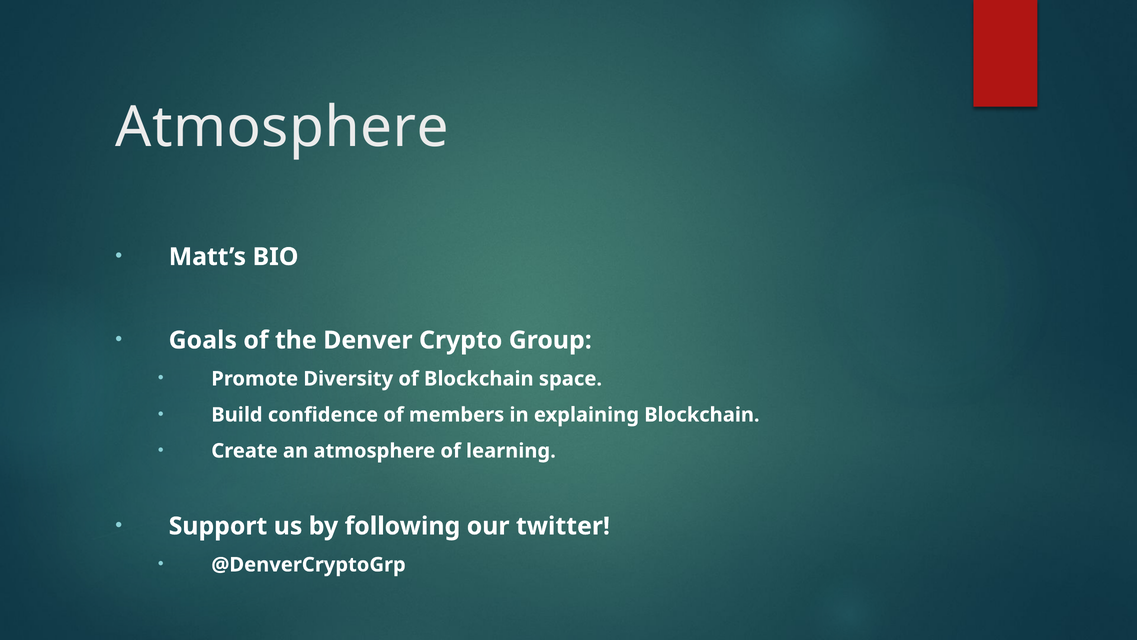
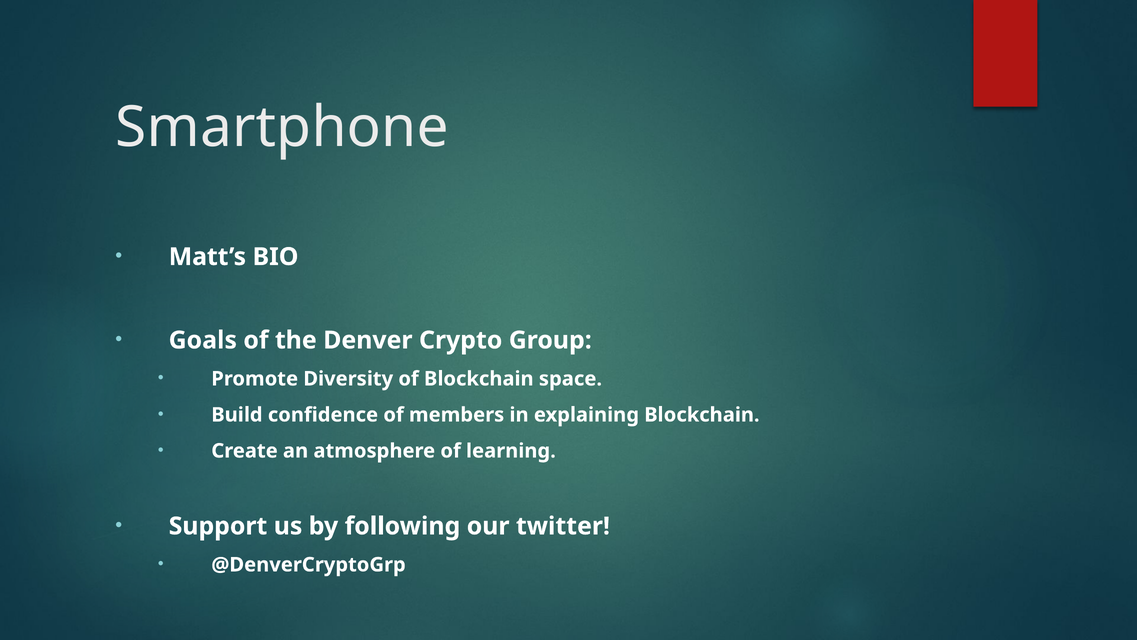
Atmosphere: Atmosphere -> Smartphone (282, 127)
